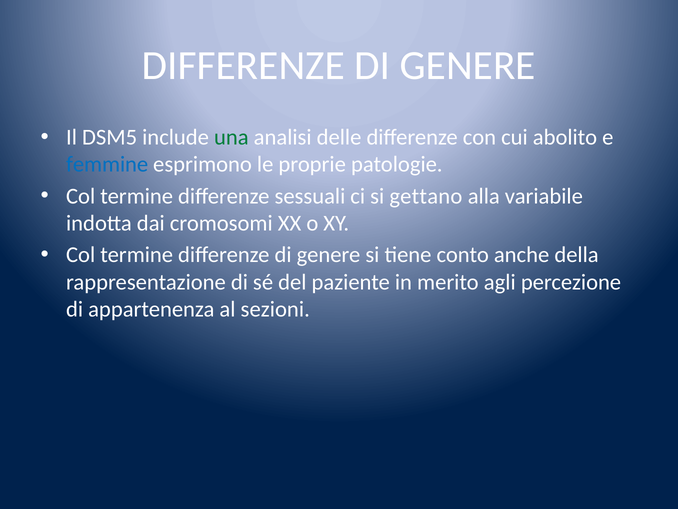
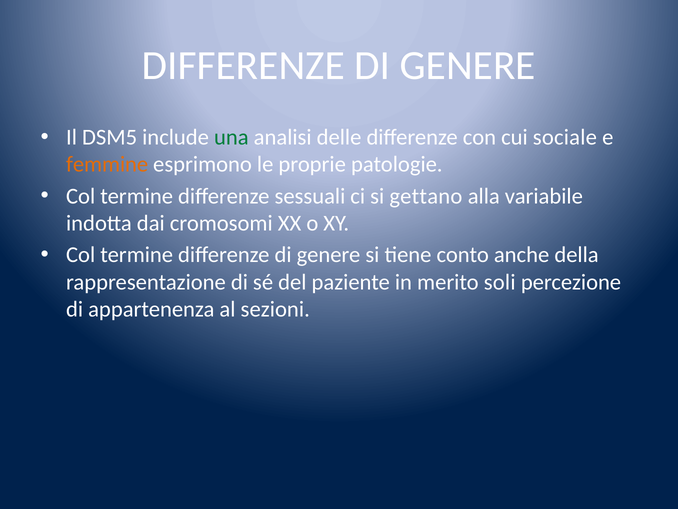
abolito: abolito -> sociale (565, 137)
femmine colour: blue -> orange (107, 164)
agli: agli -> soli (500, 282)
